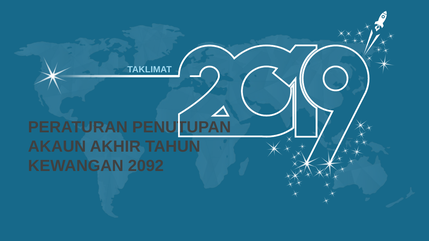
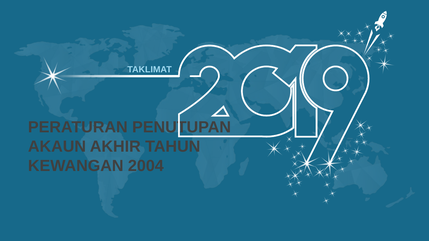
2092: 2092 -> 2004 (146, 166)
